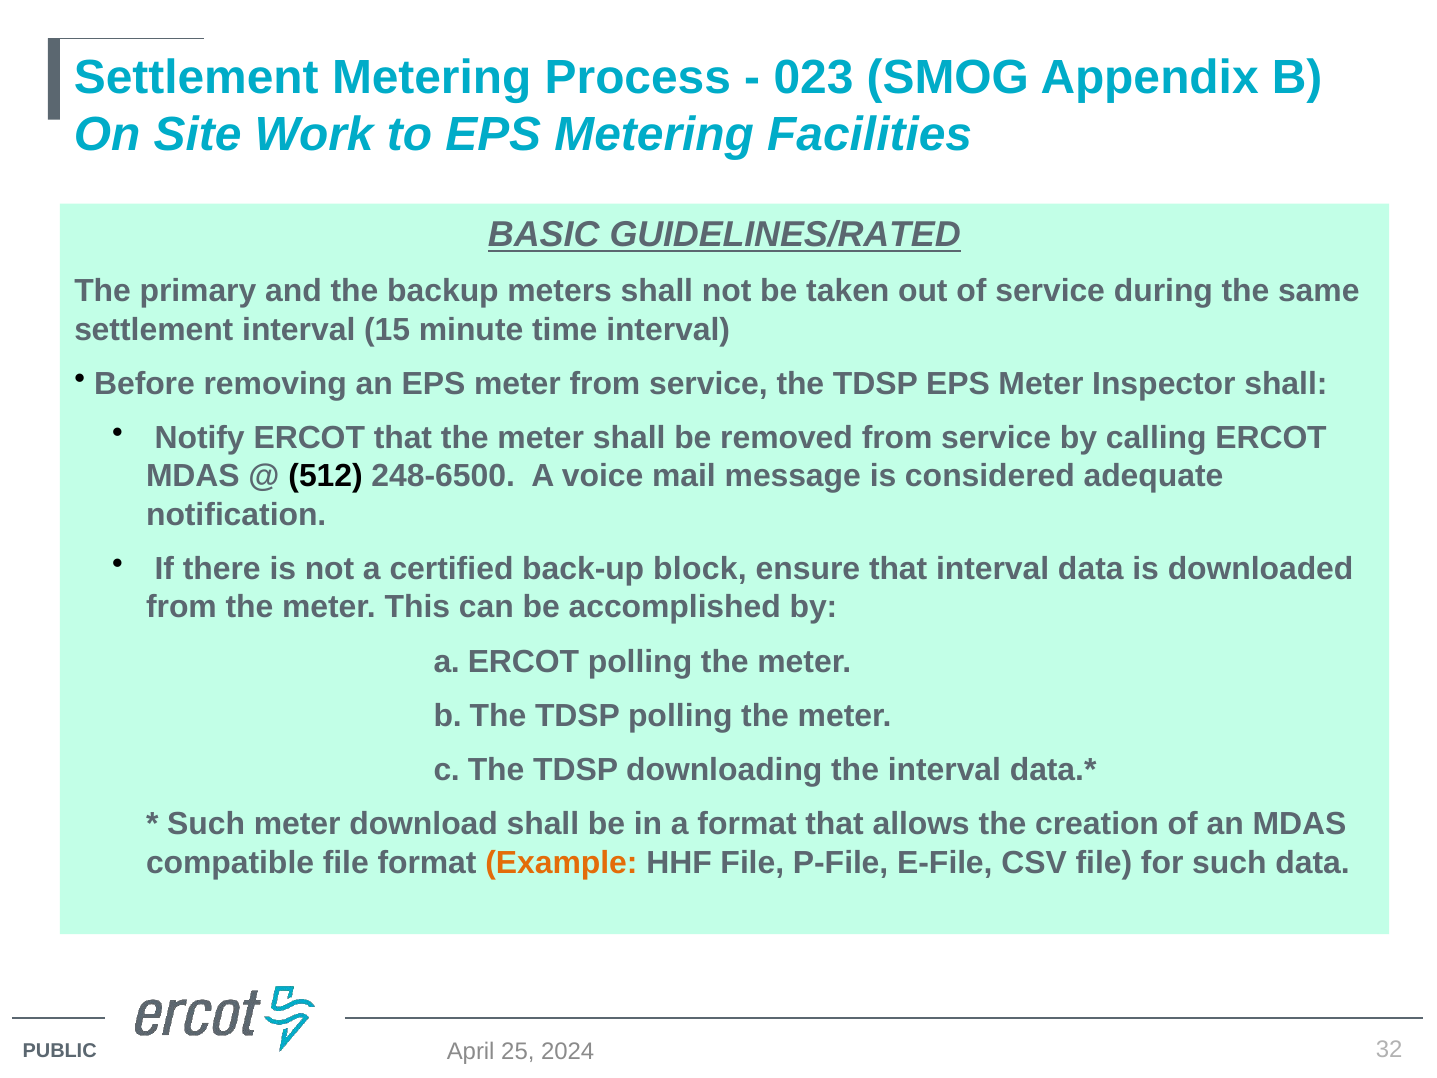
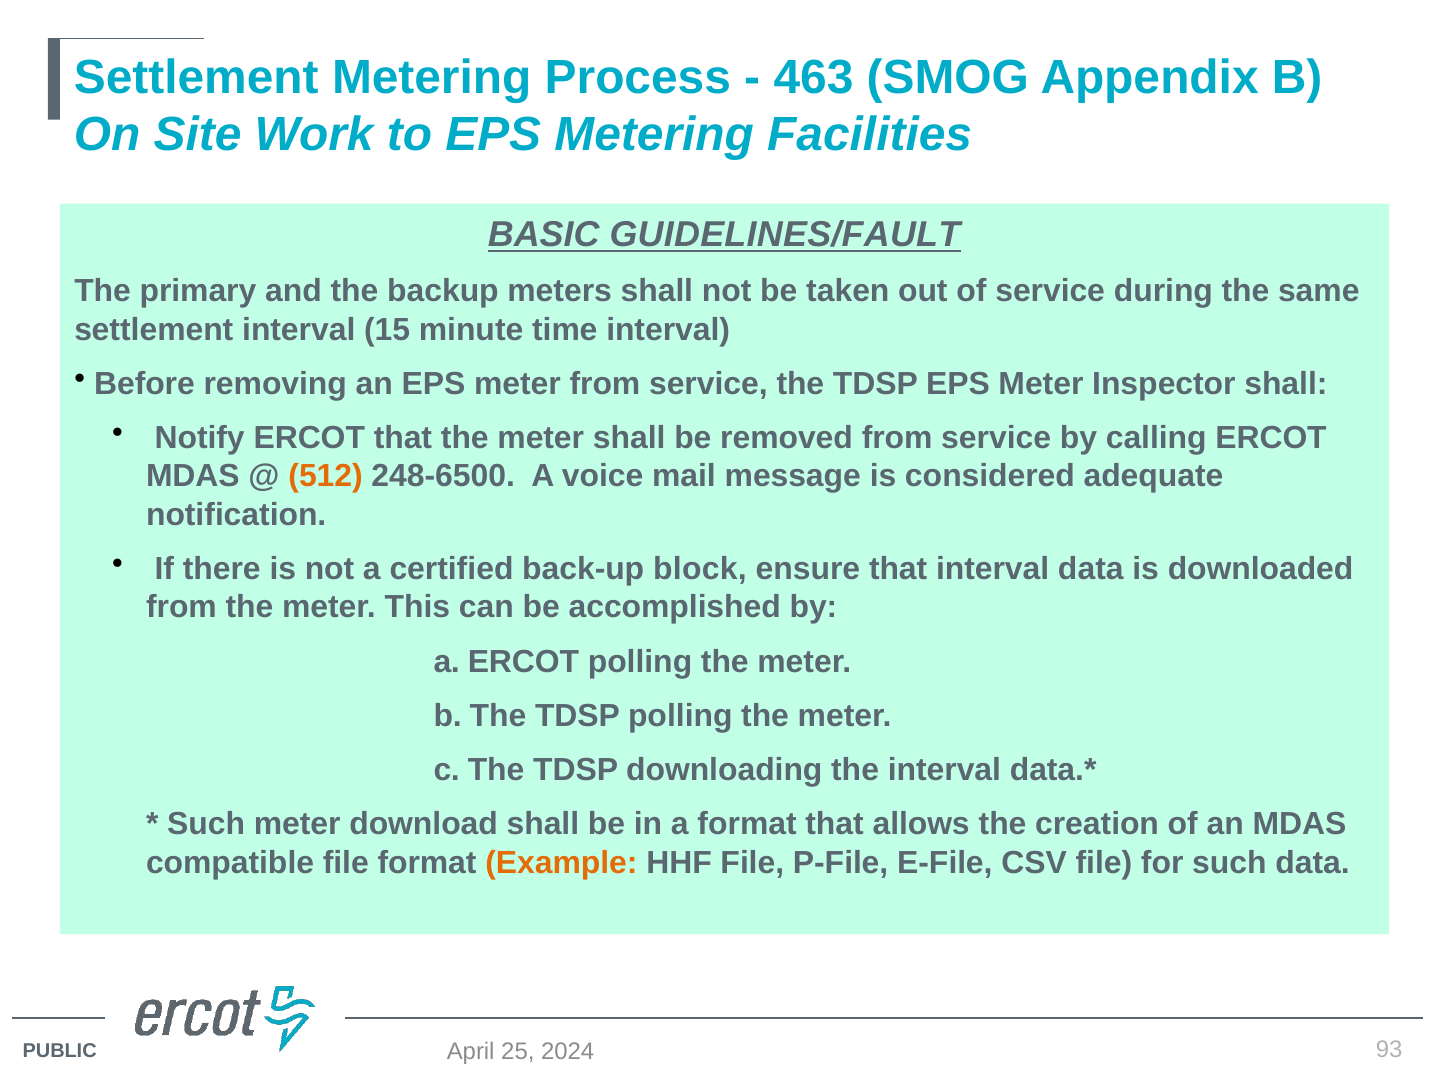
023: 023 -> 463 (813, 77)
GUIDELINES/RATED: GUIDELINES/RATED -> GUIDELINES/FAULT (785, 235)
512 colour: black -> orange (326, 476)
32: 32 -> 93 (1389, 1049)
